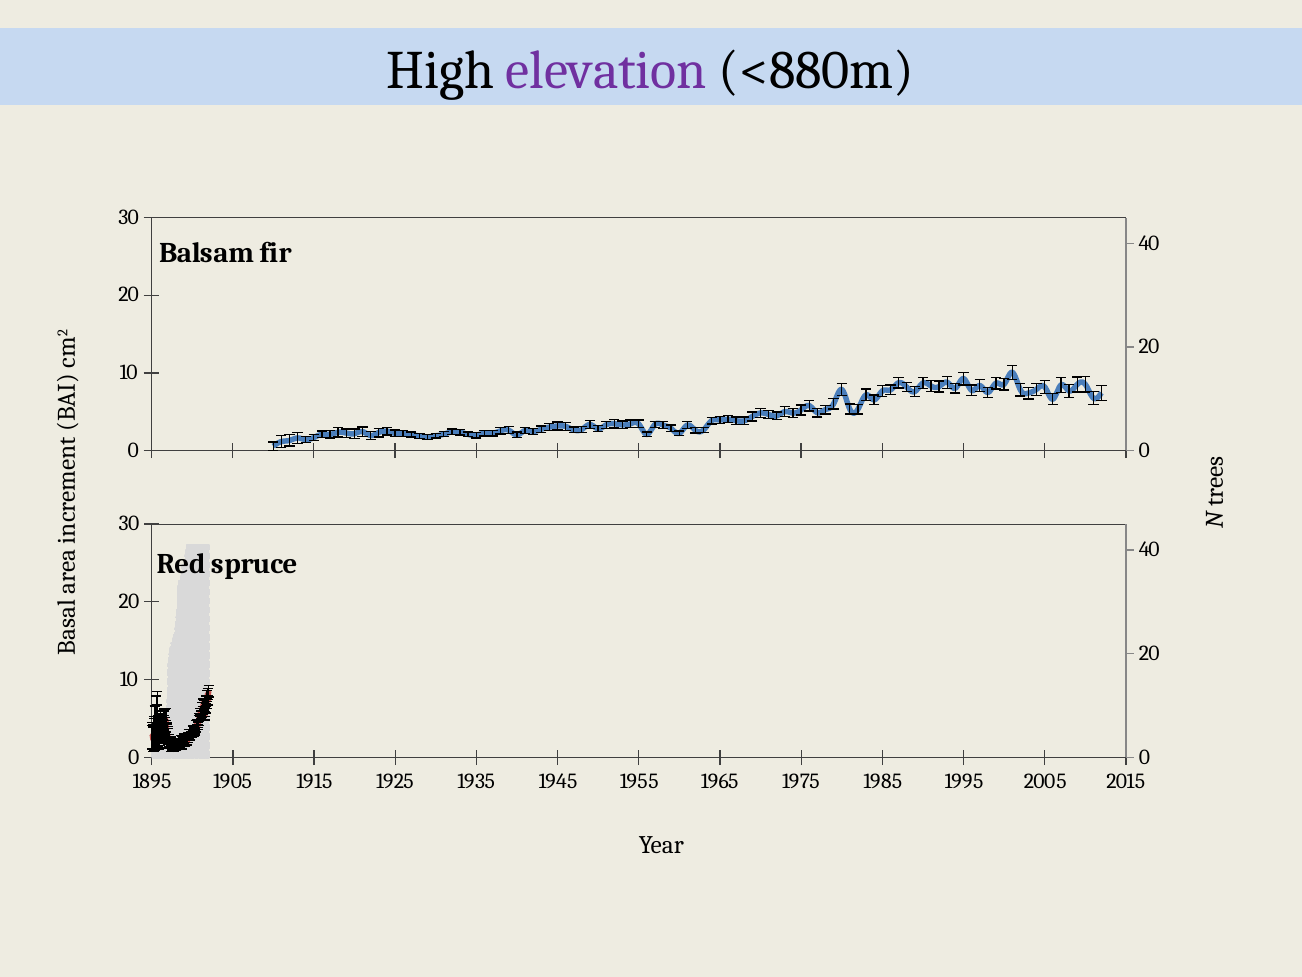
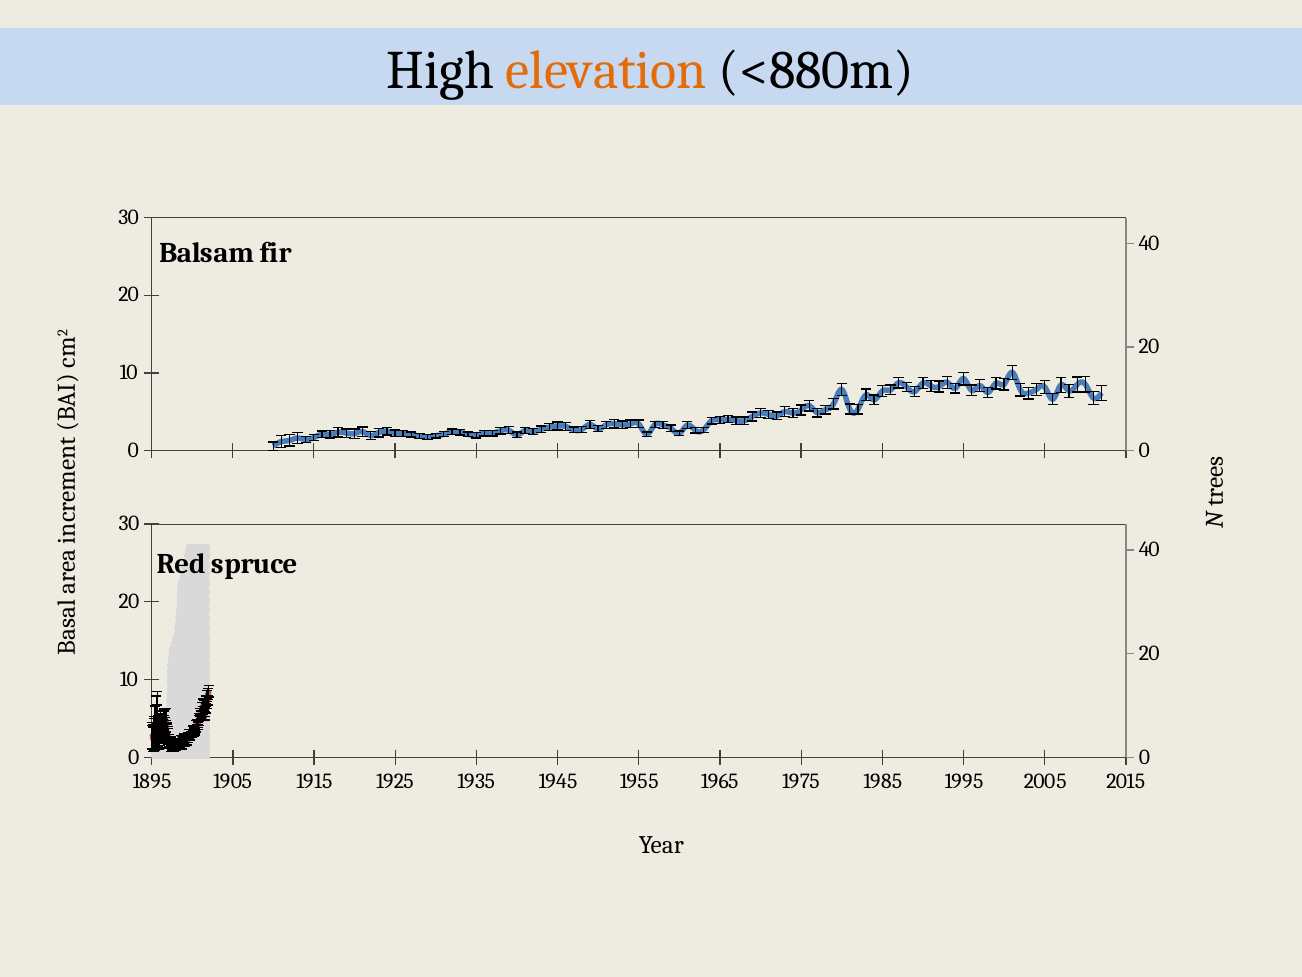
elevation colour: purple -> orange (606, 70)
